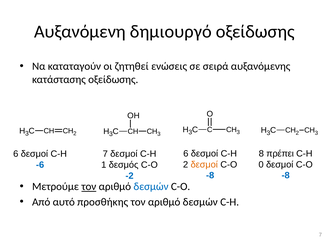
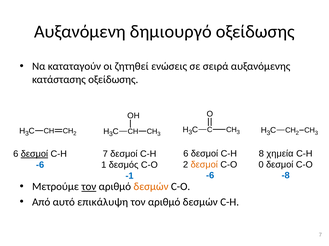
πρέπει: πρέπει -> χημεία (280, 154)
δεσμοί underline: none -> present (34, 154)
-8: -8 -> -6 (210, 176)
-2: -2 -> -1 (130, 176)
δεσμών colour: blue -> orange (151, 187)
προσθήκης: προσθήκης -> επικάλυψη (103, 203)
